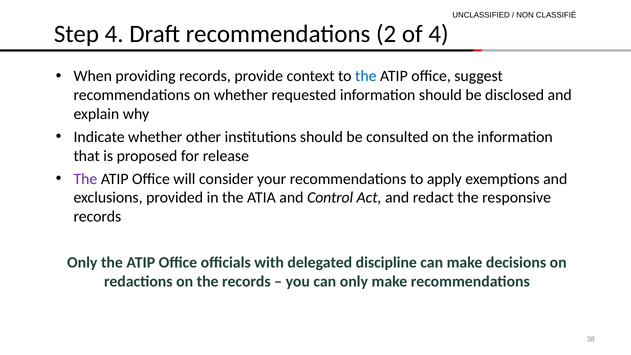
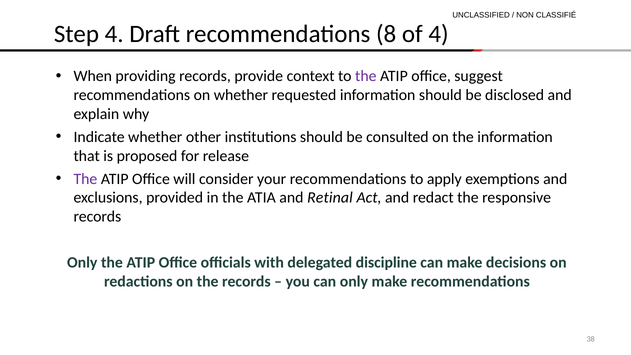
2: 2 -> 8 (386, 34)
the colour: blue -> purple (366, 76)
Control: Control -> Retinal (330, 198)
